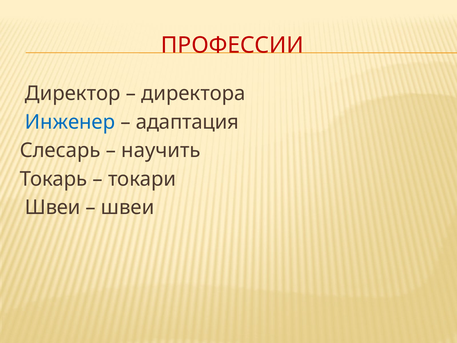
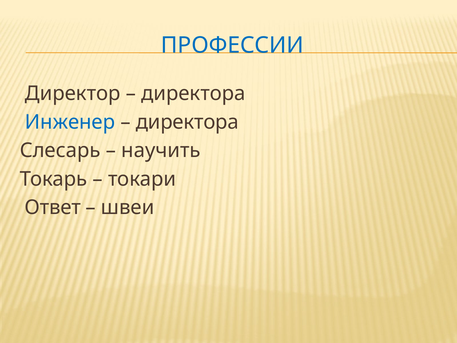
ПРОФЕССИИ colour: red -> blue (232, 45)
адаптация: адаптация -> директора (187, 122)
Швеи: Швеи -> Ответ (53, 207)
